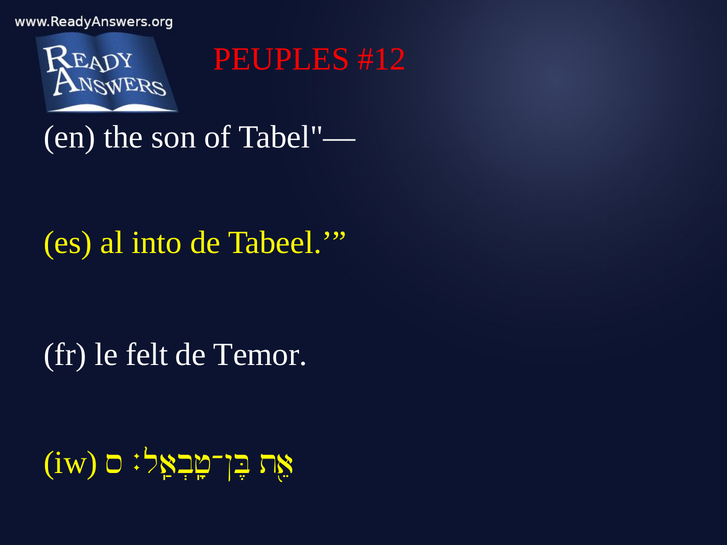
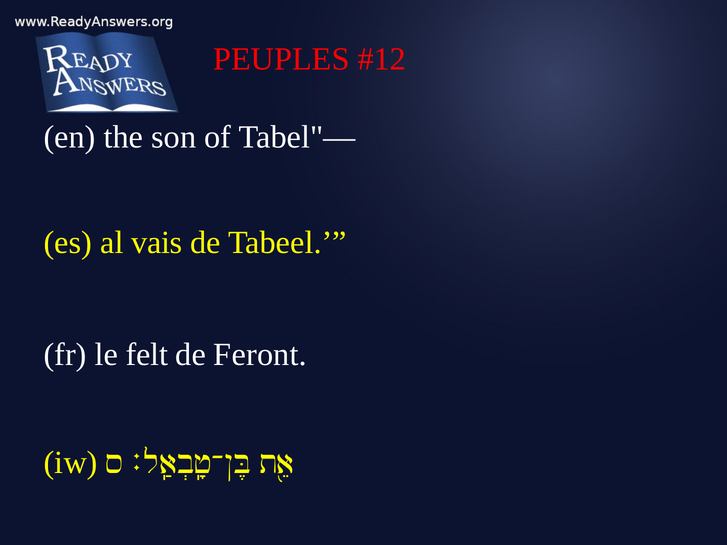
into: into -> vais (157, 243)
Temor: Temor -> Feront (260, 355)
